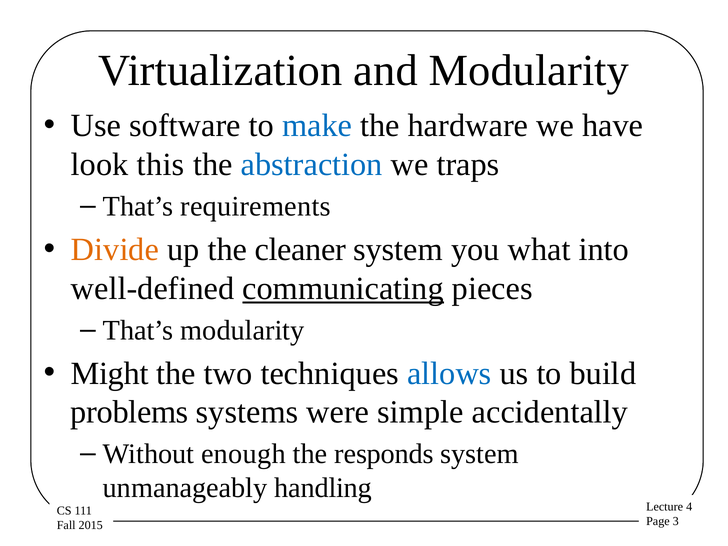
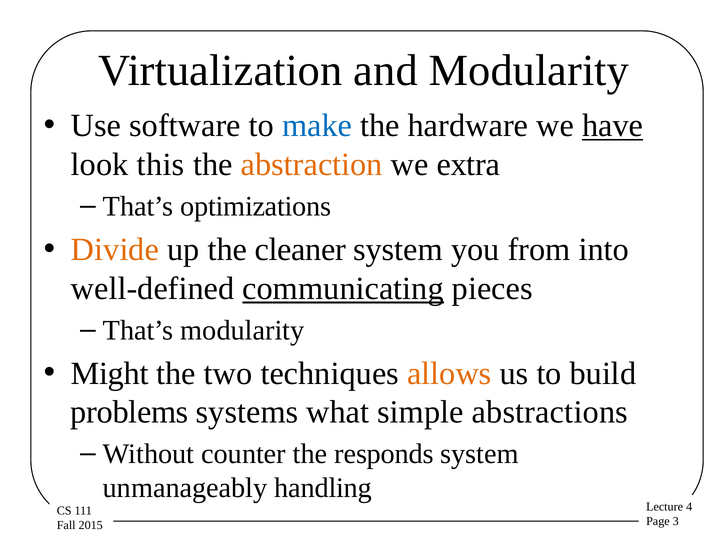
have underline: none -> present (613, 126)
abstraction colour: blue -> orange (312, 165)
traps: traps -> extra (468, 165)
requirements: requirements -> optimizations (256, 206)
what: what -> from (539, 250)
allows colour: blue -> orange (449, 373)
were: were -> what (338, 412)
accidentally: accidentally -> abstractions (550, 412)
enough: enough -> counter (244, 454)
